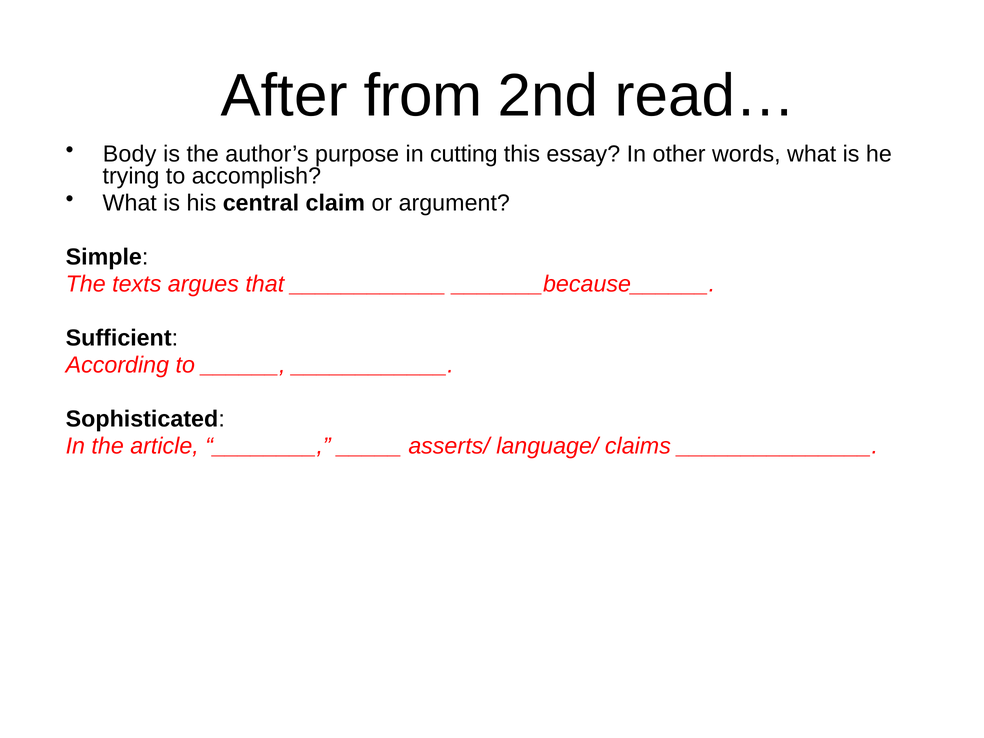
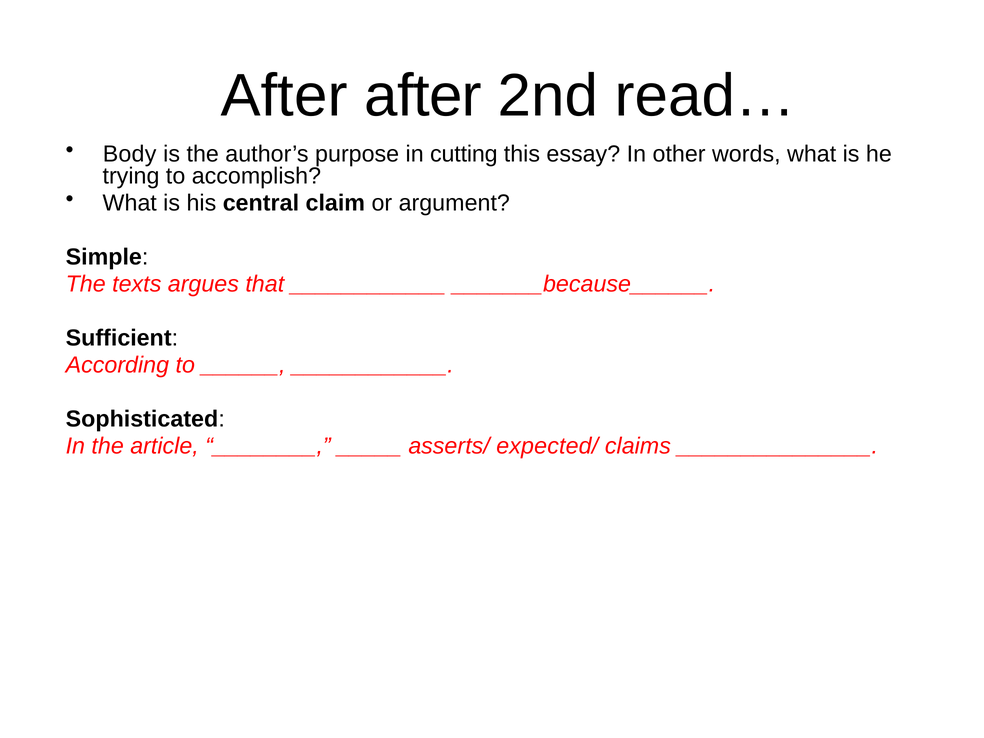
After from: from -> after (423, 96)
language/: language/ -> expected/ (547, 446)
